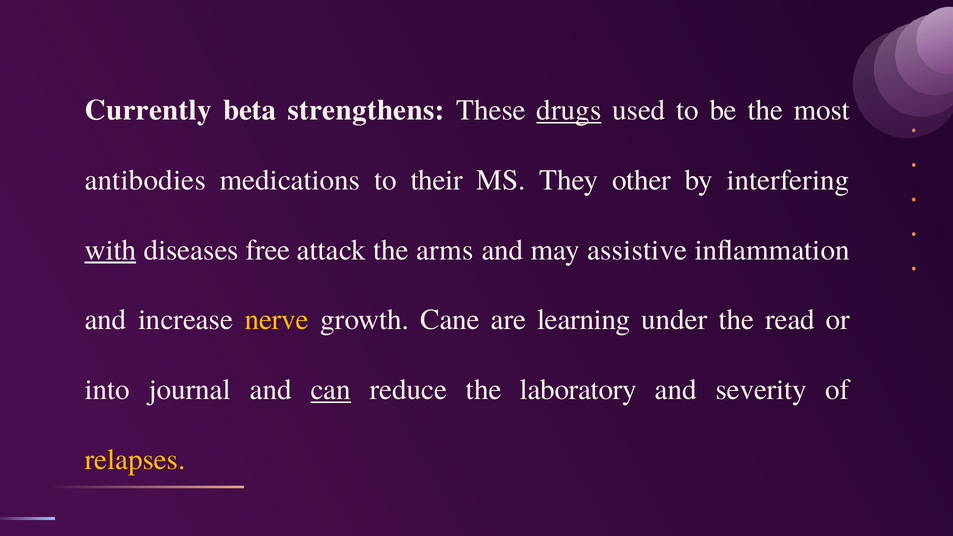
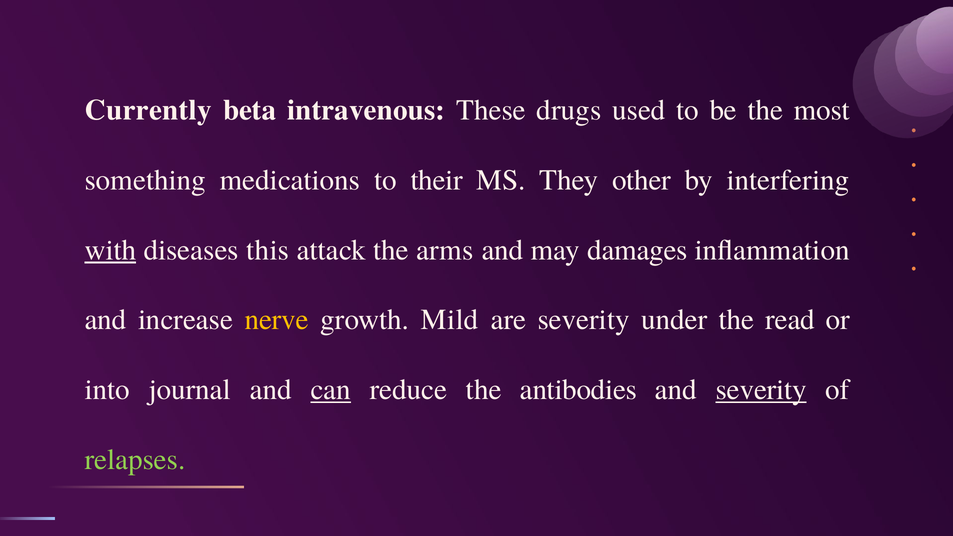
strengthens: strengthens -> intravenous (366, 110)
drugs underline: present -> none (569, 110)
antibodies: antibodies -> something (145, 180)
free: free -> this (268, 250)
assistive: assistive -> damages (637, 250)
Cane: Cane -> Mild (450, 320)
are learning: learning -> severity (584, 320)
laboratory: laboratory -> antibodies (578, 390)
severity underline: none -> present (761, 390)
relapses colour: yellow -> light green (135, 460)
